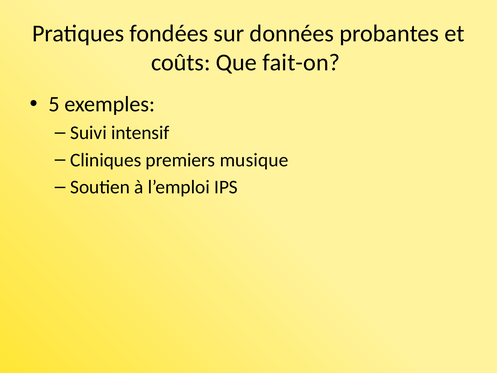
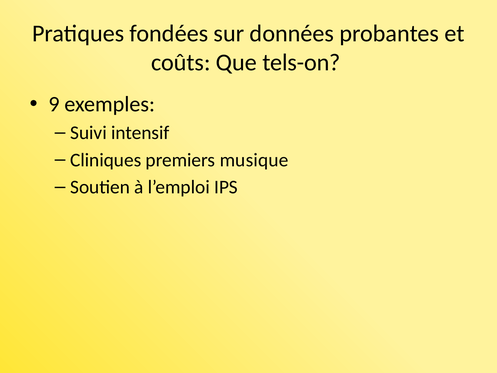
fait-on: fait-on -> tels-on (301, 63)
5: 5 -> 9 (54, 104)
